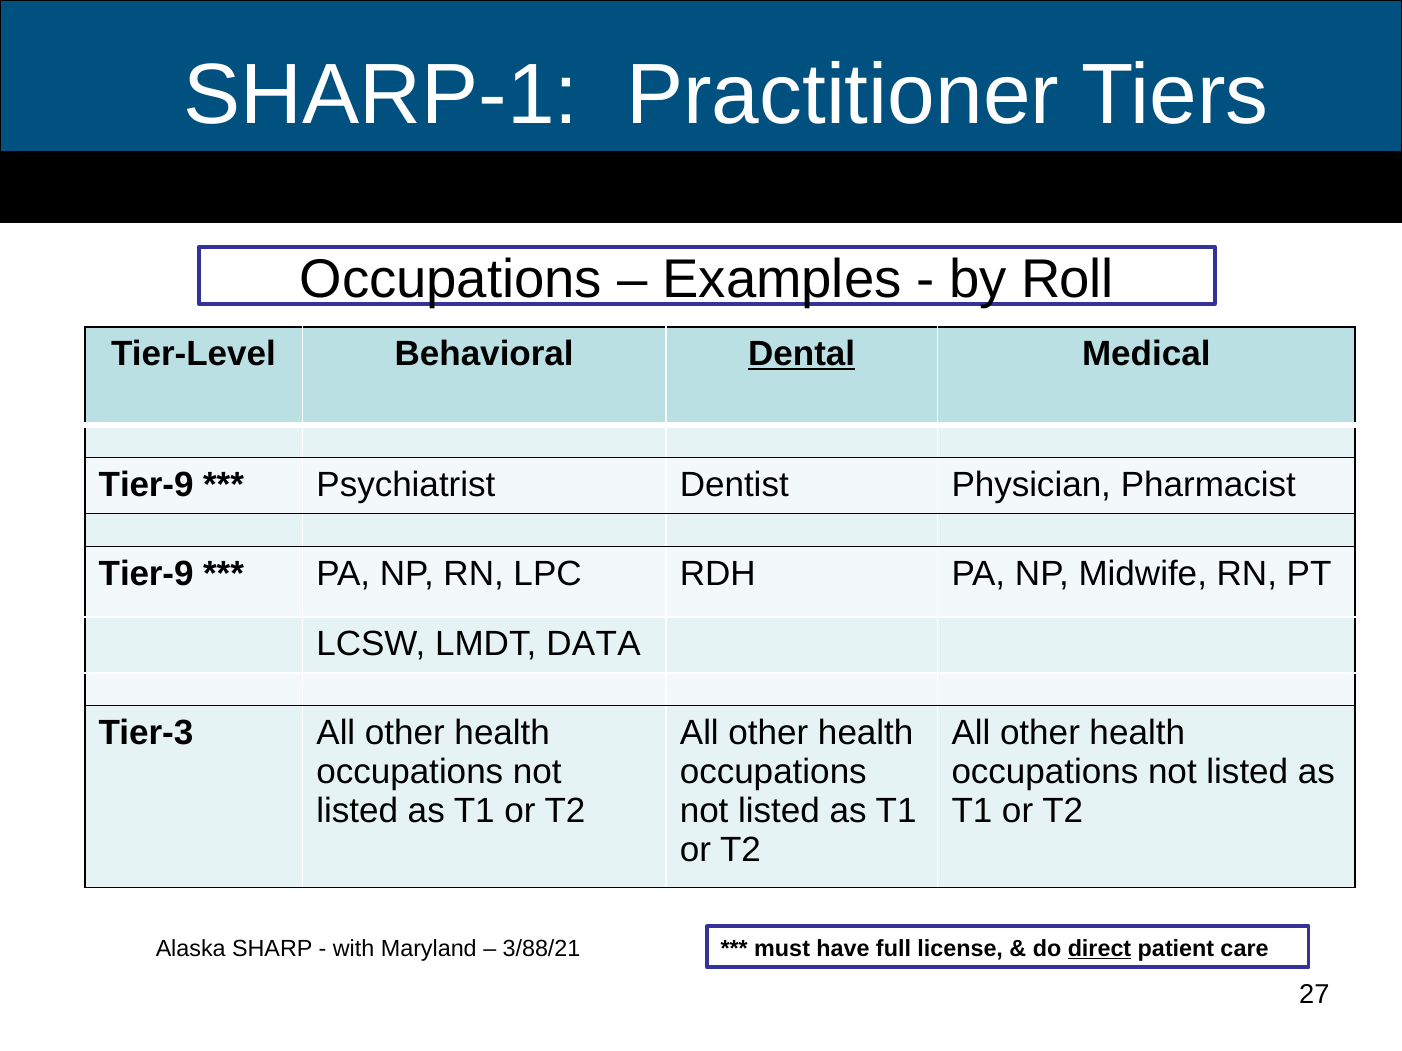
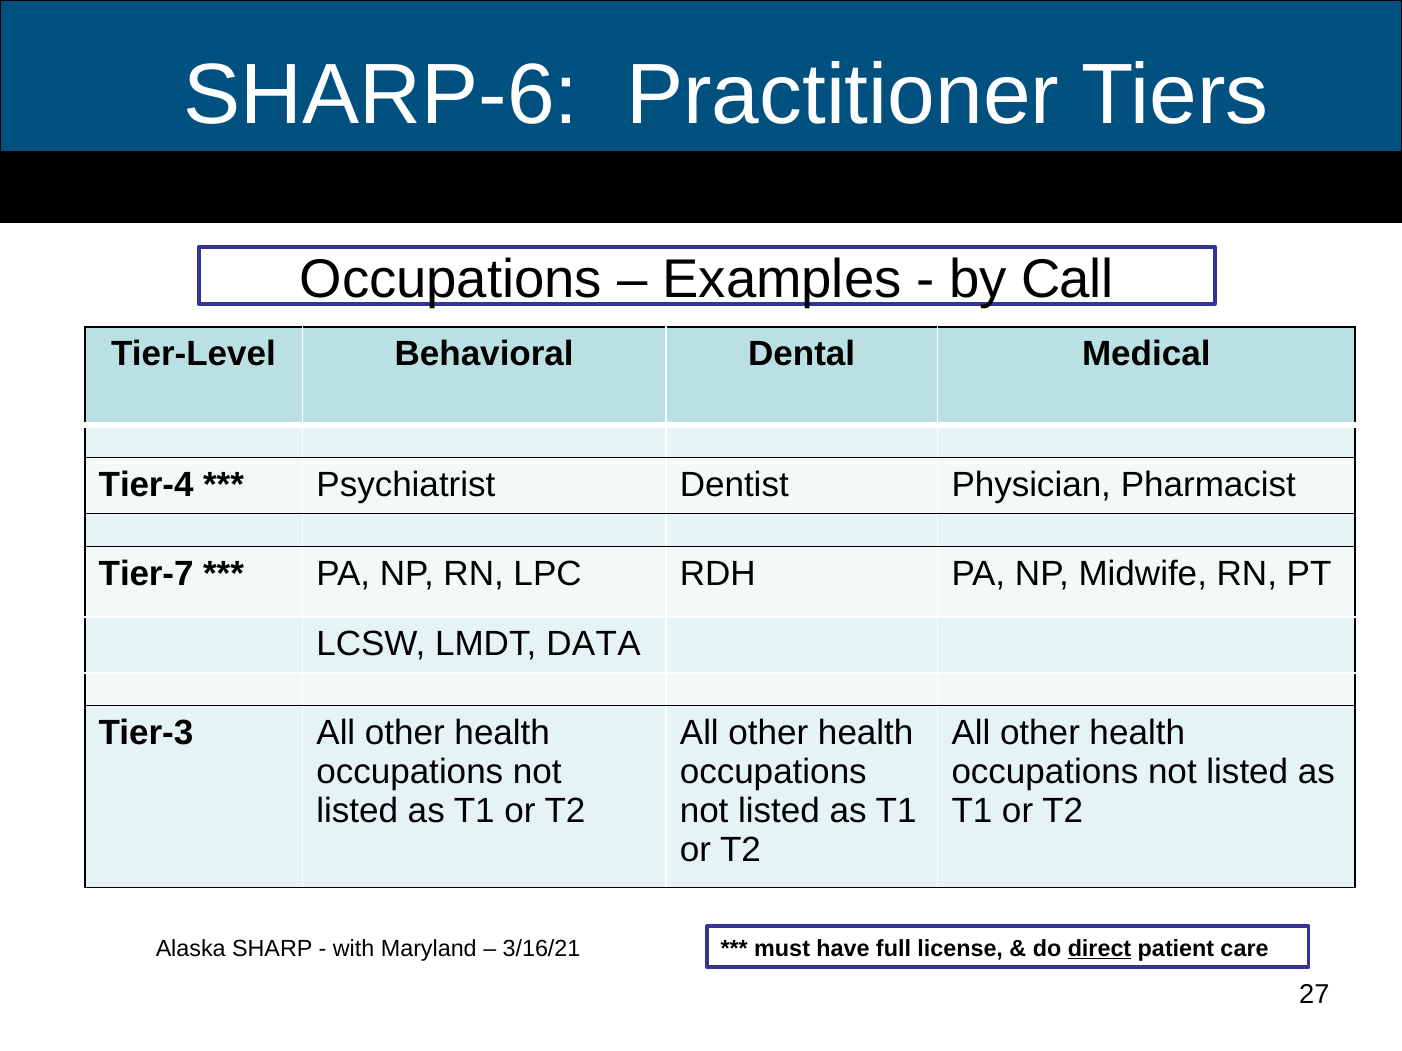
SHARP-1: SHARP-1 -> SHARP-6 (381, 96)
Roll: Roll -> Call (1067, 279)
Dental underline: present -> none (802, 354)
Tier-9: Tier-9 -> Tier-4 (146, 485)
Tier-9: Tier-9 -> Tier-7 (146, 574)
3/88/21: 3/88/21 -> 3/16/21 (541, 950)
